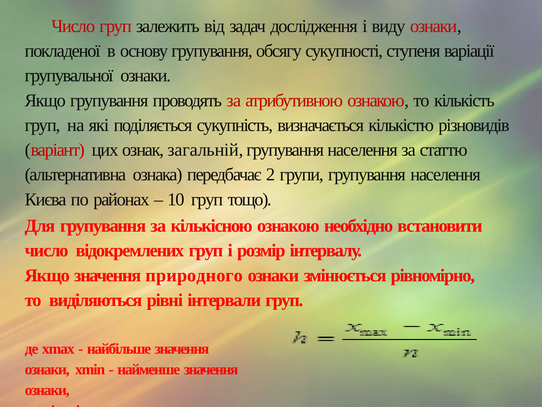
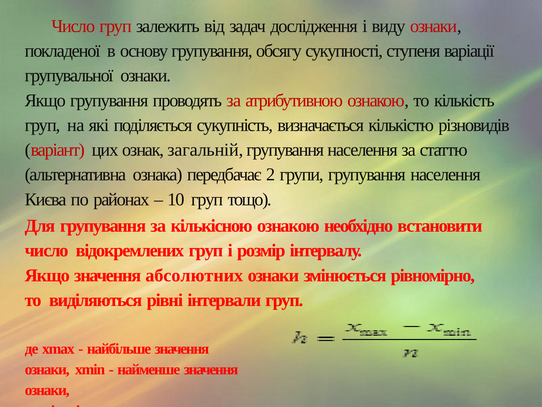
природного: природного -> абсолютних (194, 275)
